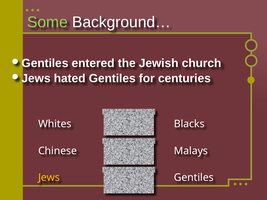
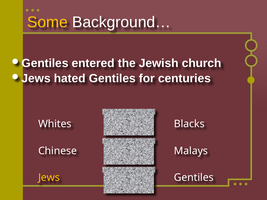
Some colour: light green -> yellow (47, 22)
